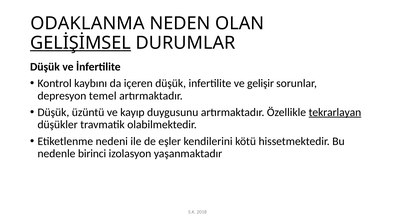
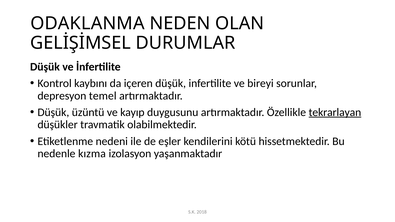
GELİŞİMSEL underline: present -> none (81, 43)
gelişir: gelişir -> bireyi (260, 83)
birinci: birinci -> kızma (92, 154)
